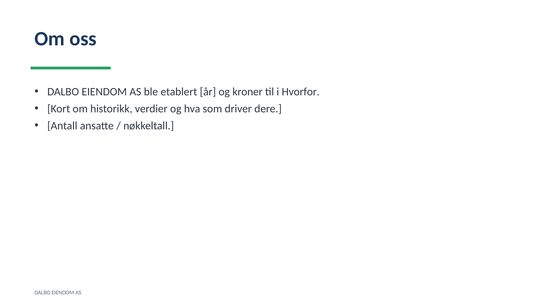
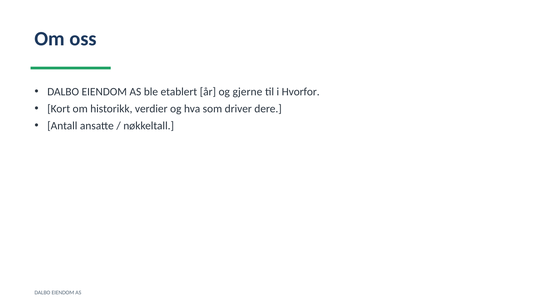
kroner: kroner -> gjerne (247, 92)
